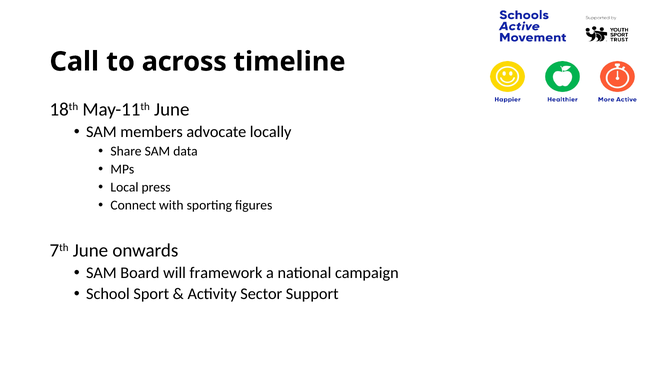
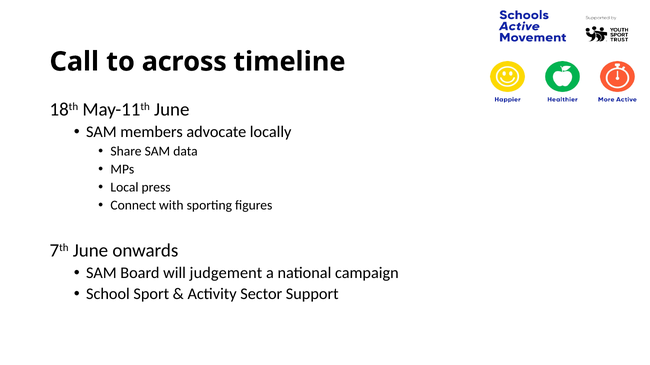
framework: framework -> judgement (226, 273)
